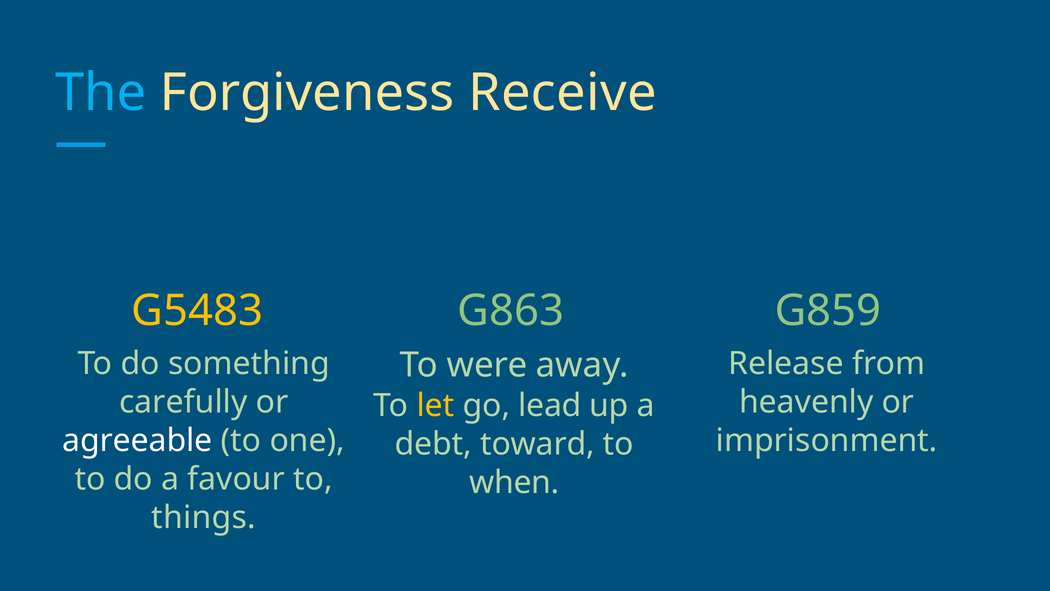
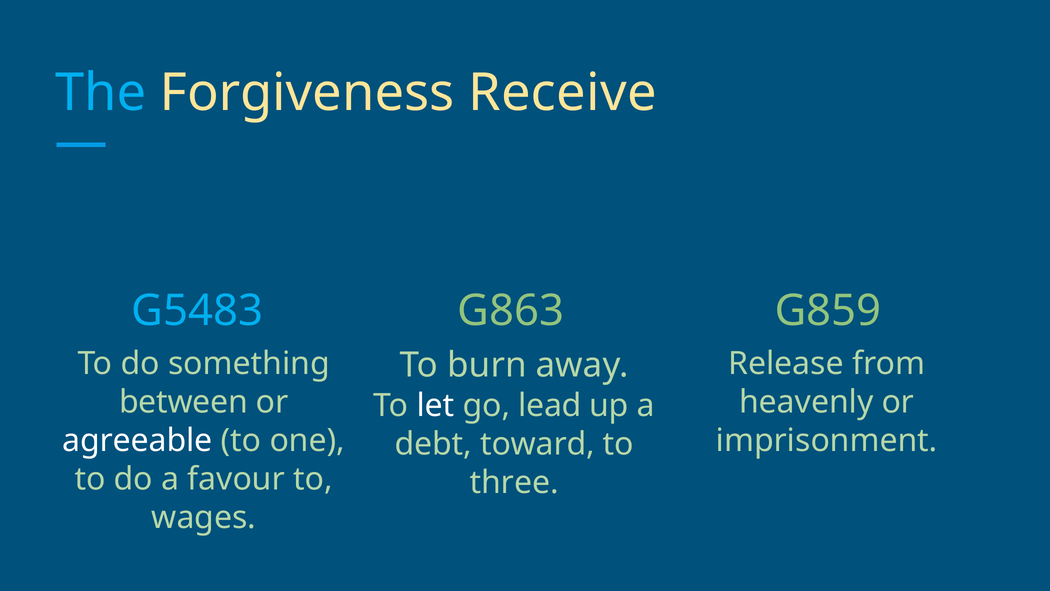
G5483 colour: yellow -> light blue (197, 311)
were: were -> burn (487, 365)
carefully: carefully -> between (183, 402)
let colour: yellow -> white (435, 405)
when: when -> three (514, 482)
things: things -> wages (204, 517)
